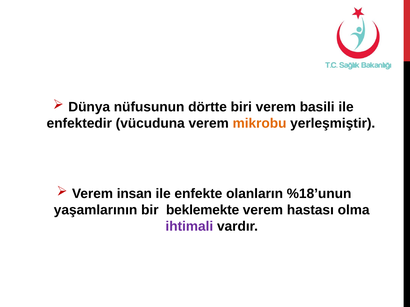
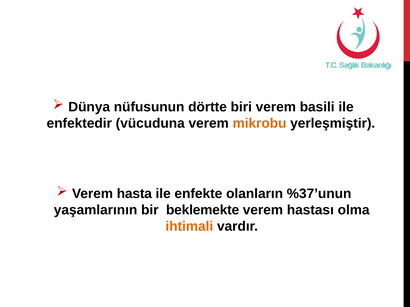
insan: insan -> hasta (134, 194)
%18’unun: %18’unun -> %37’unun (319, 194)
ihtimali colour: purple -> orange (189, 227)
